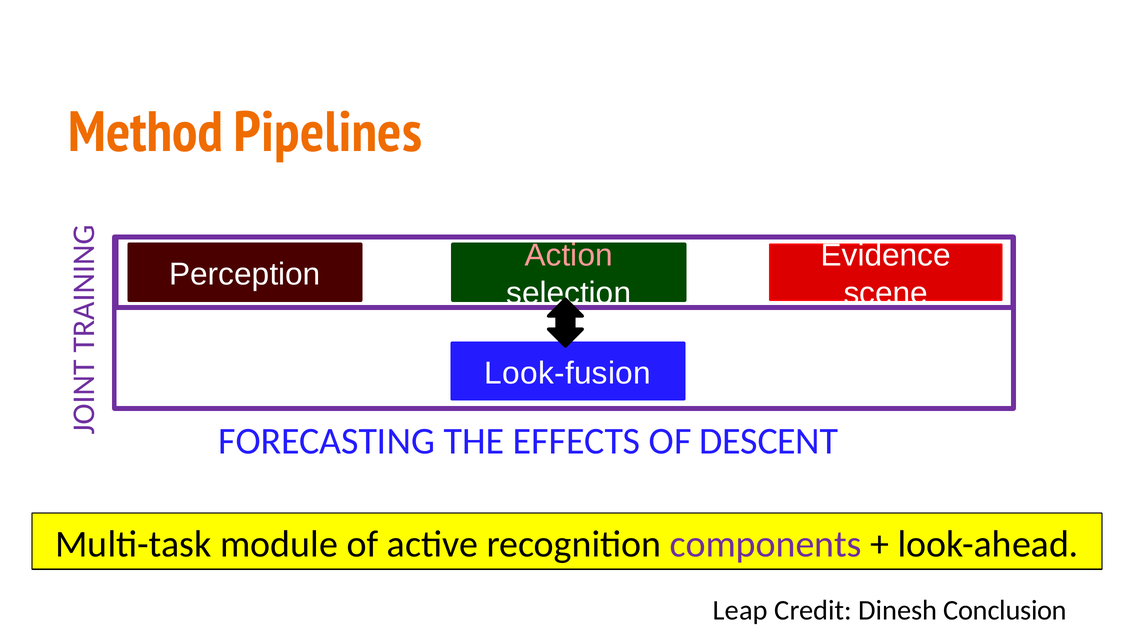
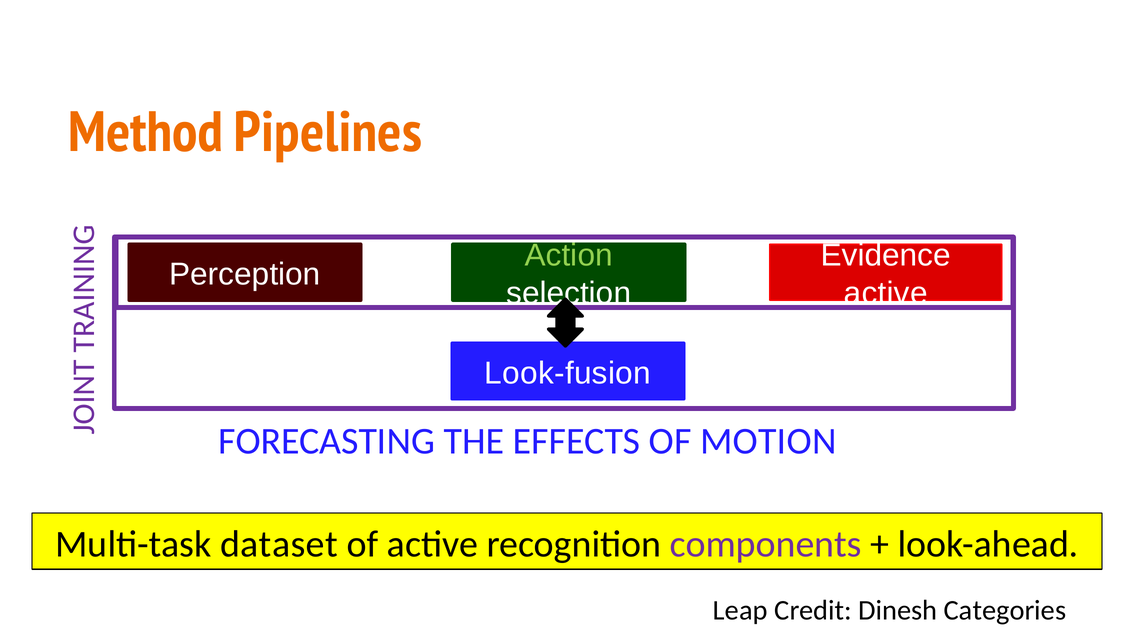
Action colour: pink -> light green (569, 256)
scene: scene -> active (886, 294)
DESCENT: DESCENT -> MOTION (768, 441)
module: module -> dataset (279, 544)
Conclusion: Conclusion -> Categories (1005, 611)
